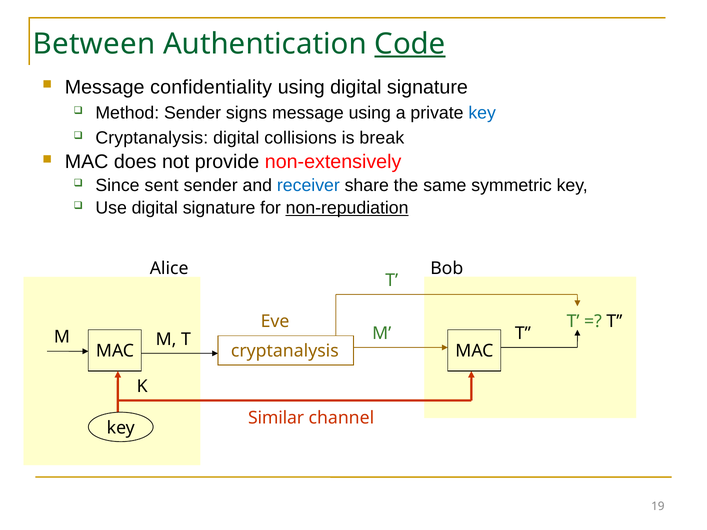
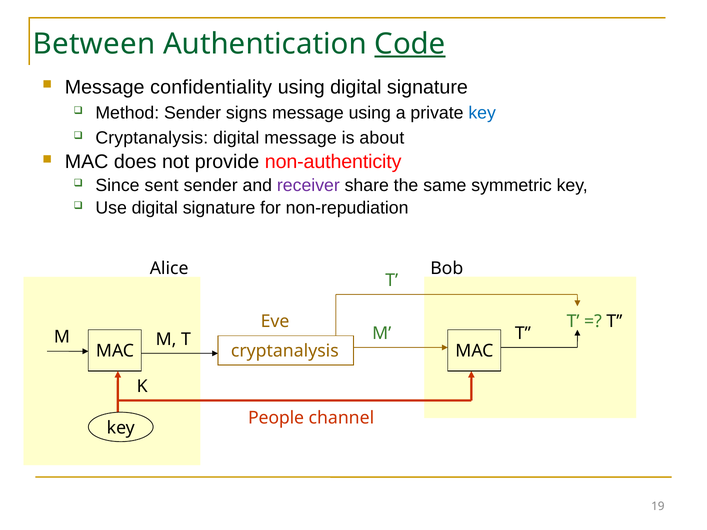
digital collisions: collisions -> message (301, 138)
break: break -> about (382, 138)
non-extensively: non-extensively -> non-authenticity (333, 162)
receiver colour: blue -> purple (308, 185)
non-repudiation underline: present -> none (347, 208)
Similar: Similar -> People (276, 418)
